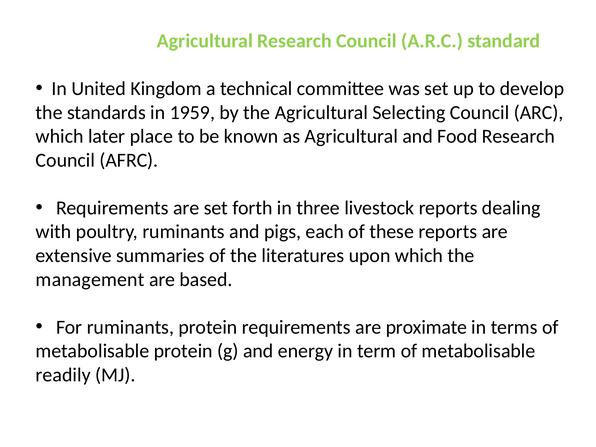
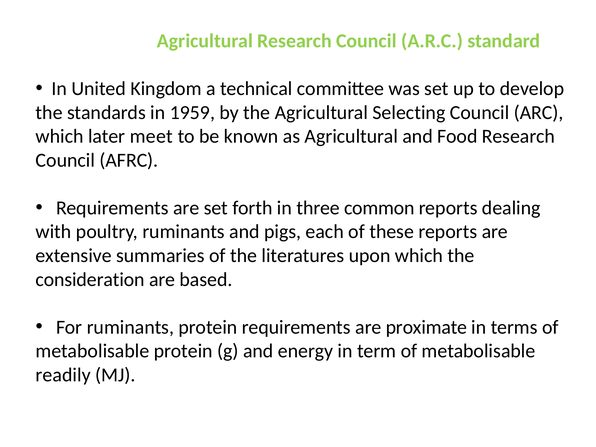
place: place -> meet (151, 136)
livestock: livestock -> common (379, 208)
management: management -> consideration (90, 279)
